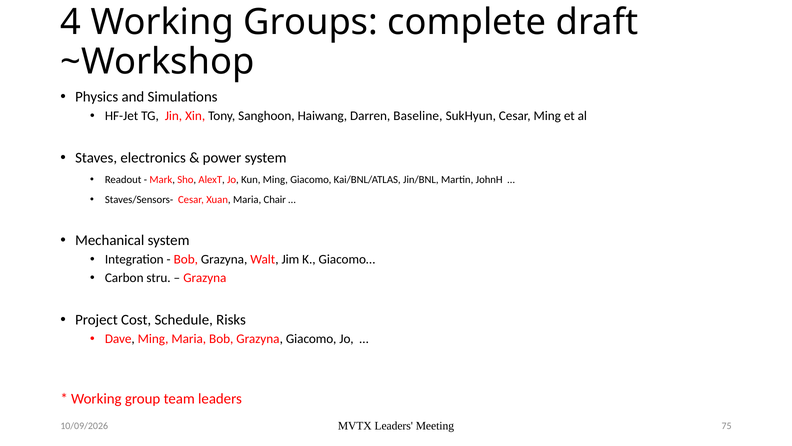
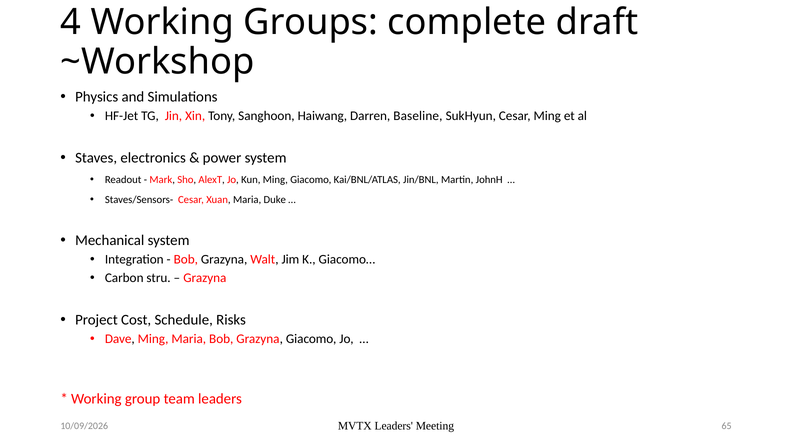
Chair: Chair -> Duke (275, 199)
75: 75 -> 65 (727, 425)
